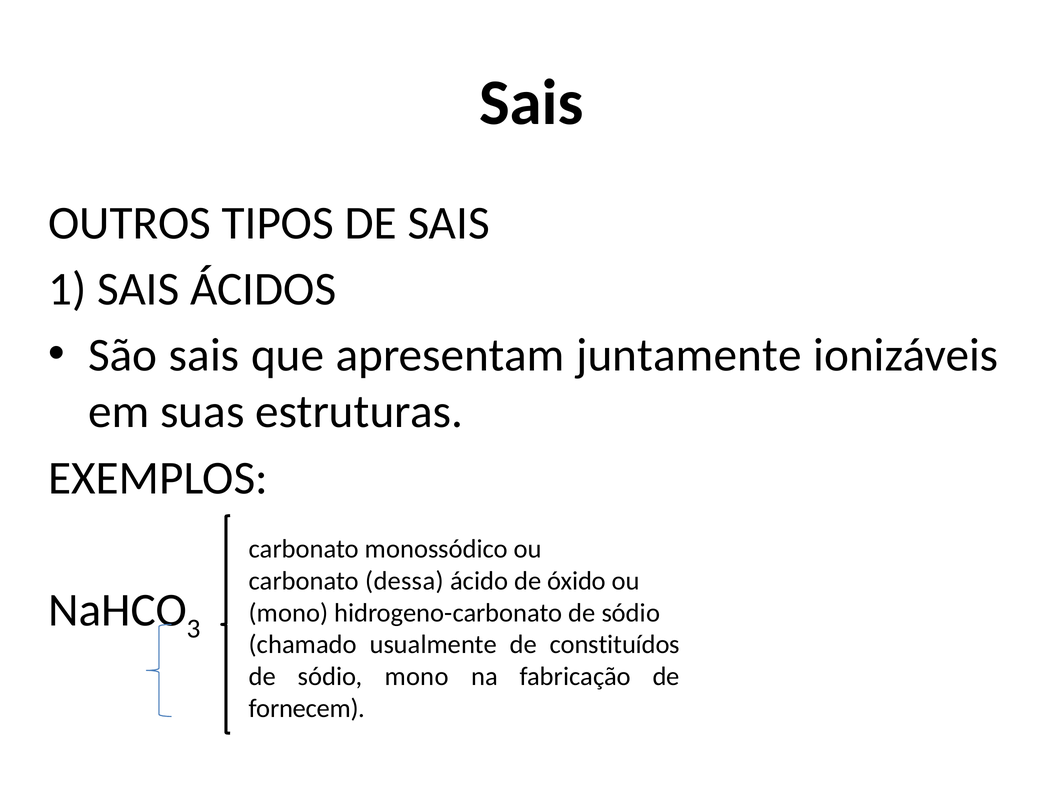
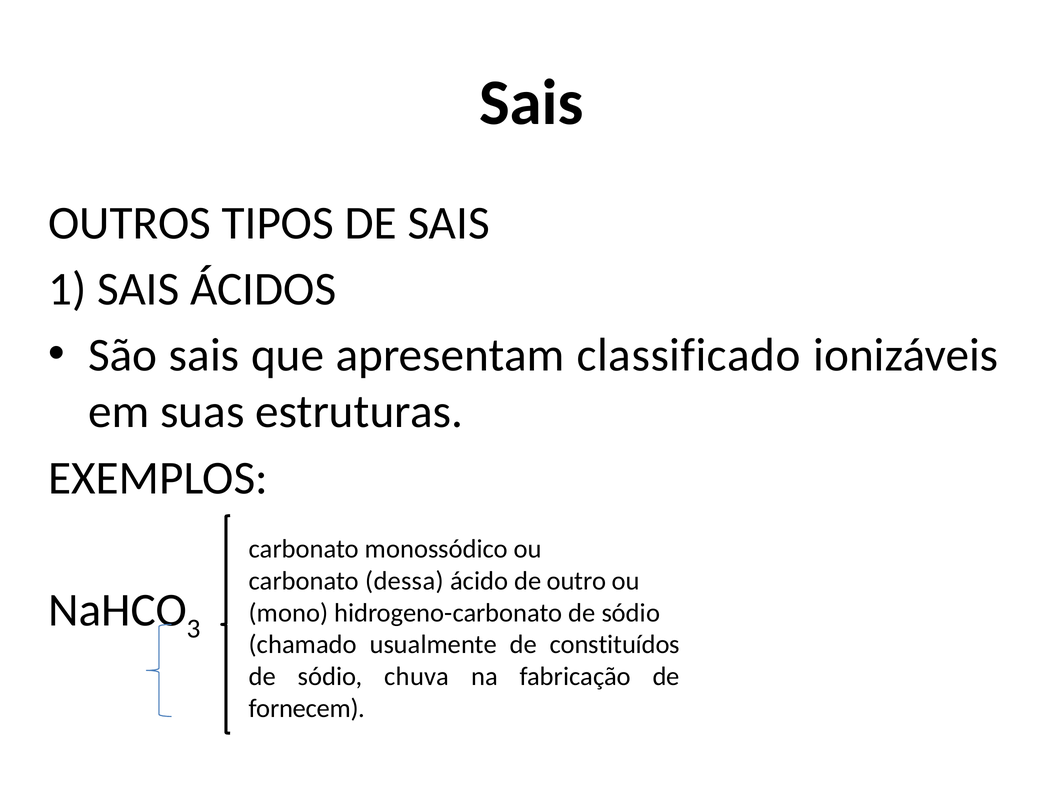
juntamente: juntamente -> classificado (689, 355)
óxido: óxido -> outro (577, 581)
sódio mono: mono -> chuva (417, 677)
